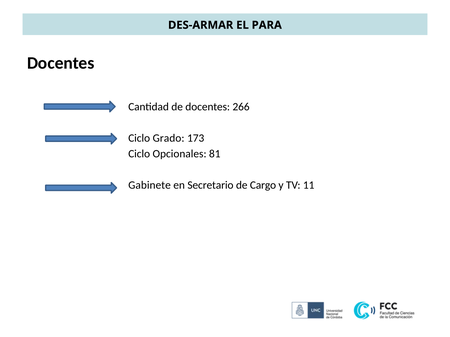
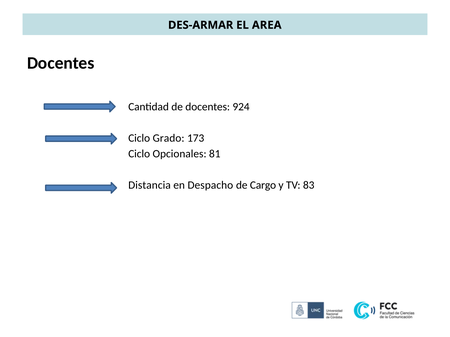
PARA: PARA -> AREA (267, 25)
266: 266 -> 924 (241, 107)
Gabinete: Gabinete -> Distancia (150, 186)
Secretario: Secretario -> Despacho (210, 186)
11: 11 -> 83 (309, 186)
